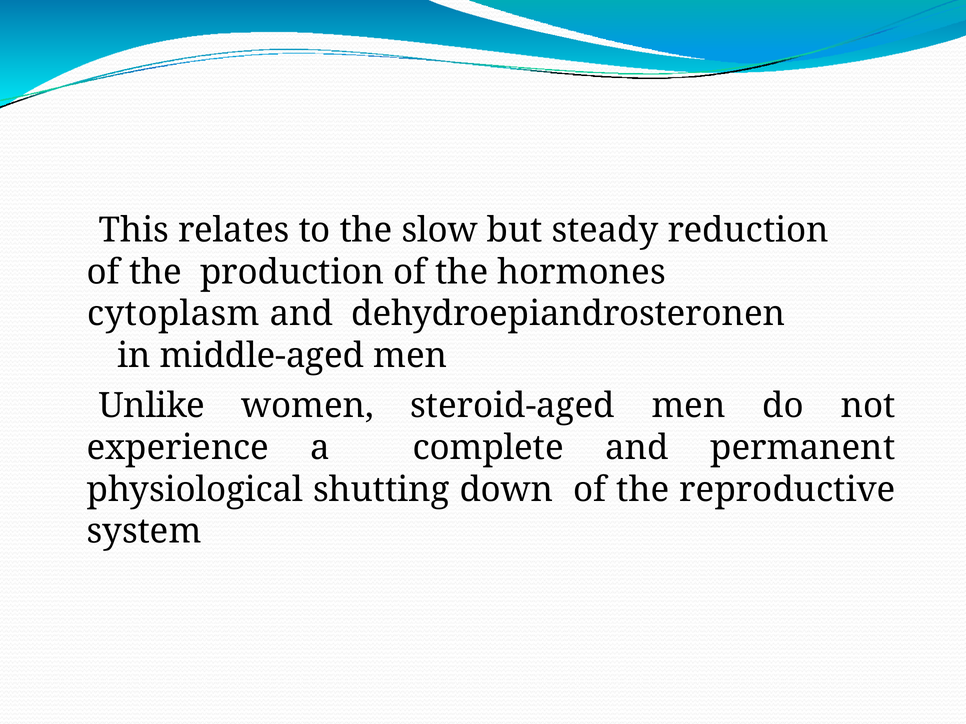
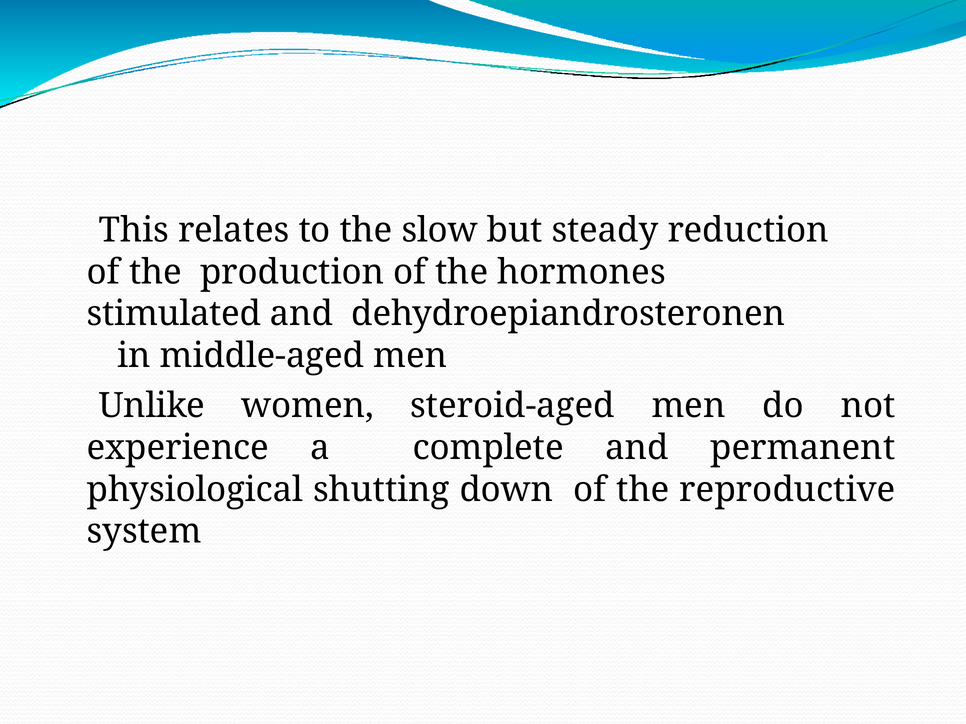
cytoplasm: cytoplasm -> stimulated (174, 314)
